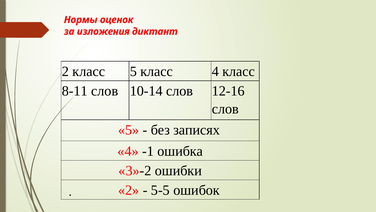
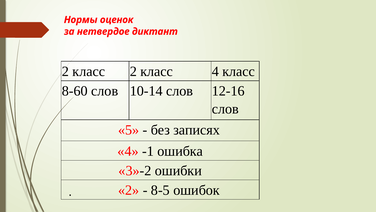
изложения: изложения -> нетвердое (103, 31)
класс 5: 5 -> 2 (133, 71)
8-11: 8-11 -> 8-60 (75, 91)
5-5: 5-5 -> 8-5 (160, 190)
